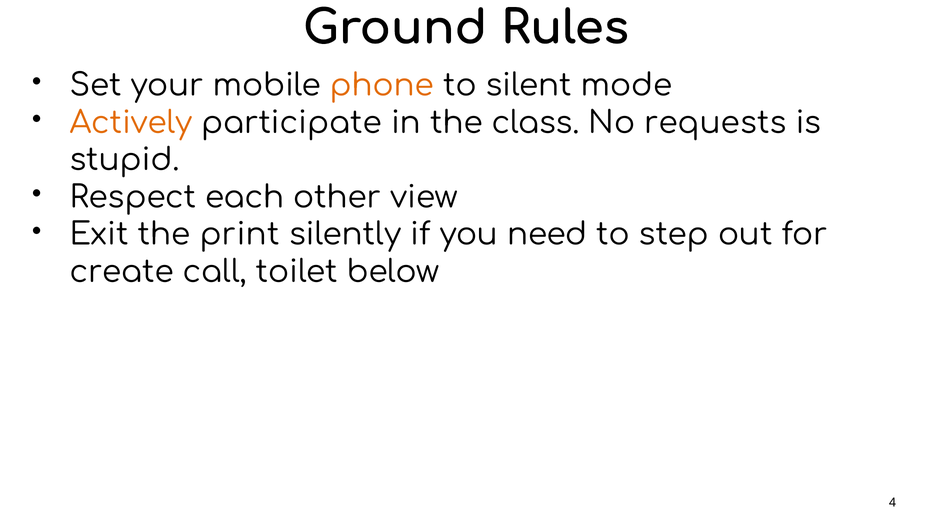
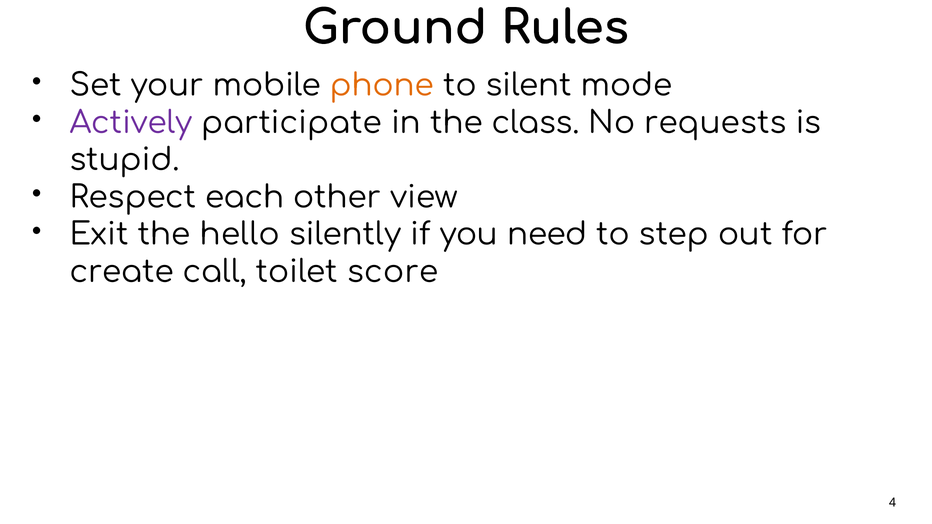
Actively colour: orange -> purple (131, 123)
print: print -> hello (240, 235)
below: below -> score (393, 272)
